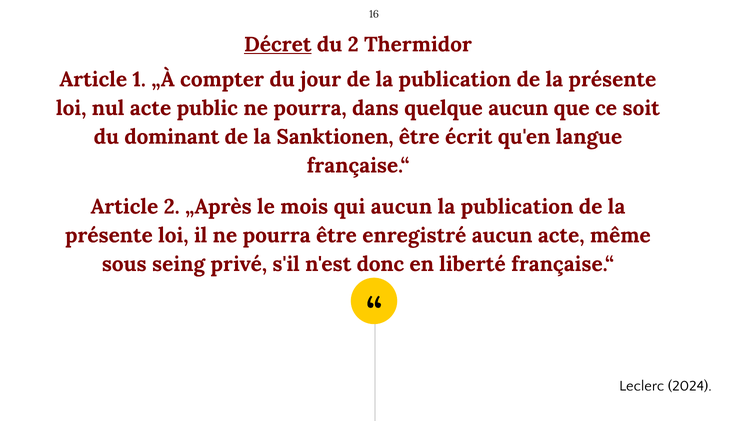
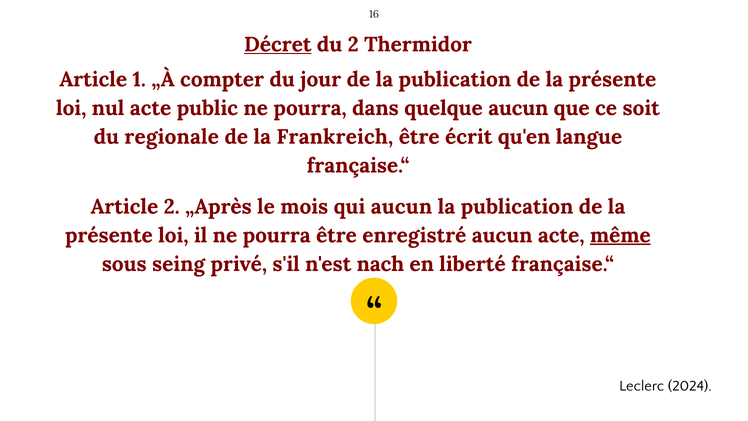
dominant: dominant -> regionale (172, 137)
Sanktionen: Sanktionen -> Frankreich (335, 137)
même underline: none -> present (620, 235)
donc: donc -> nach (380, 264)
